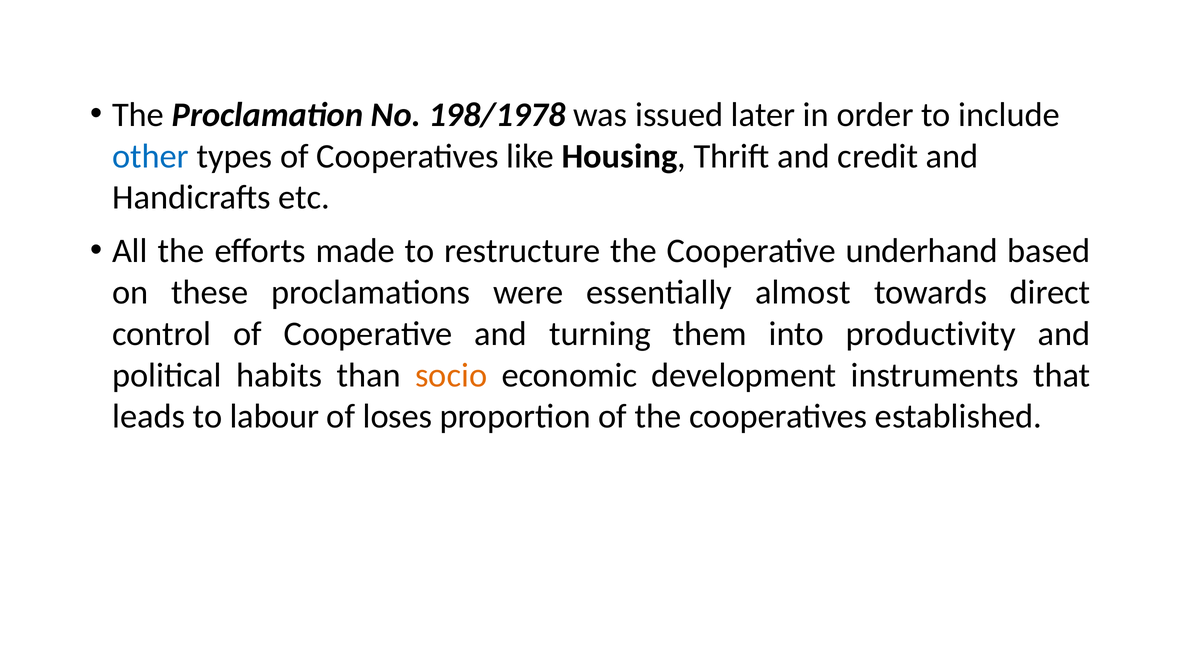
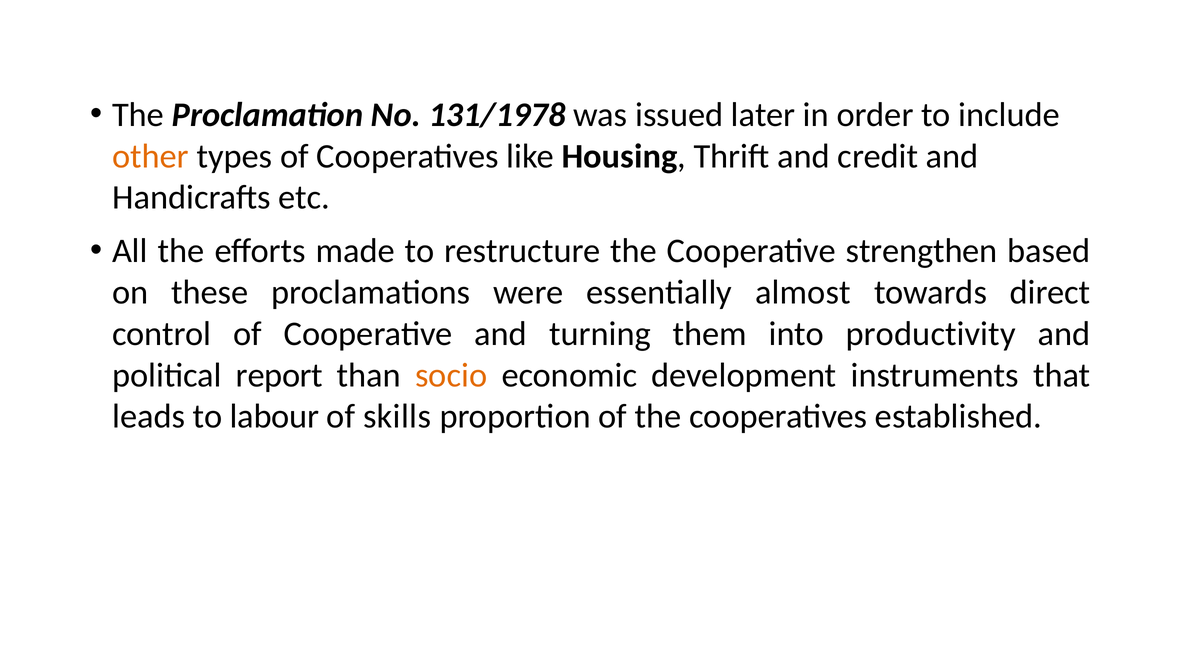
198/1978: 198/1978 -> 131/1978 (497, 115)
other colour: blue -> orange (151, 156)
underhand: underhand -> strengthen (922, 251)
habits: habits -> report (279, 375)
loses: loses -> skills (397, 417)
